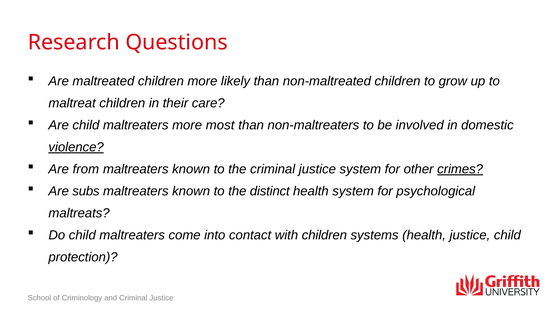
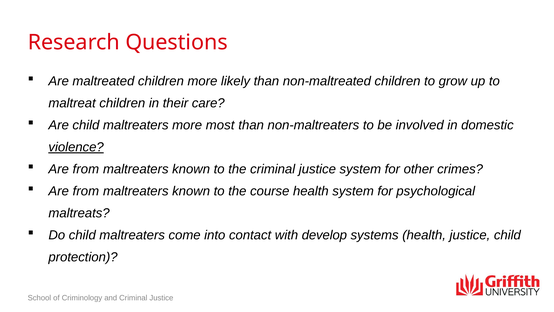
crimes underline: present -> none (460, 169)
subs: subs -> from (86, 191)
distinct: distinct -> course (270, 191)
with children: children -> develop (324, 235)
